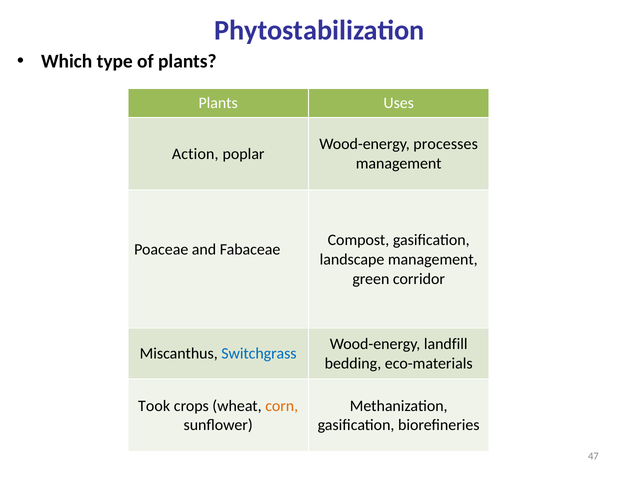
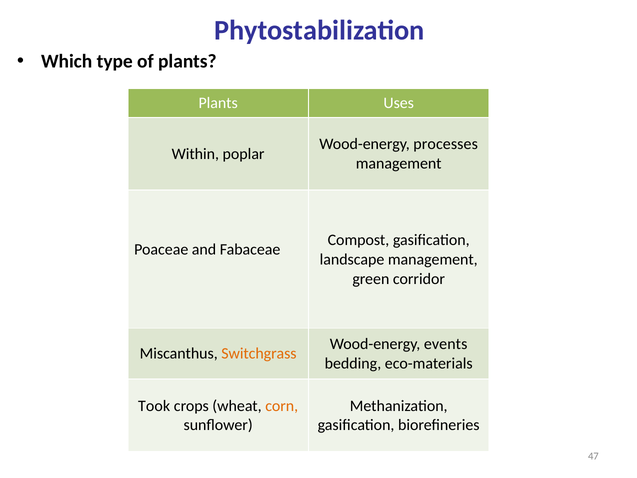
Action: Action -> Within (195, 154)
landfill: landfill -> events (446, 344)
Switchgrass colour: blue -> orange (259, 354)
